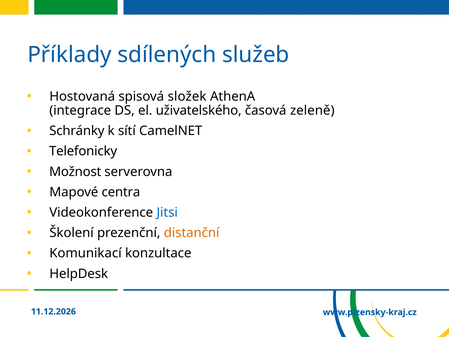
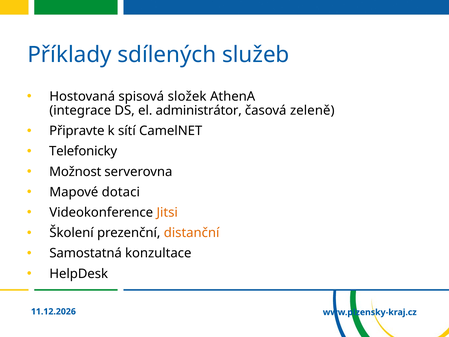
uživatelského: uživatelského -> administrátor (199, 110)
Schránky: Schránky -> Připravte (77, 131)
centra: centra -> dotaci (121, 192)
Jitsi colour: blue -> orange (167, 212)
Komunikací: Komunikací -> Samostatná (86, 253)
